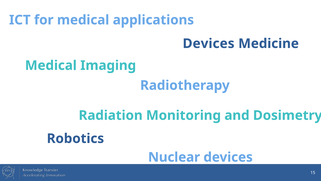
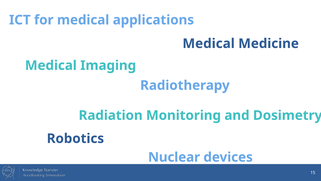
Devices: Devices -> Medical (209, 43)
